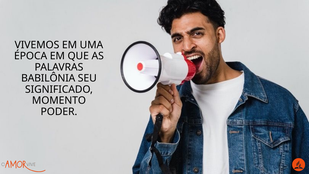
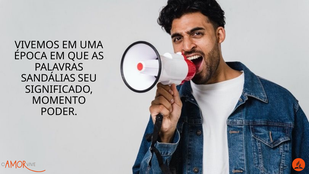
BABILÔNIA: BABILÔNIA -> SANDÁLIAS (48, 78)
